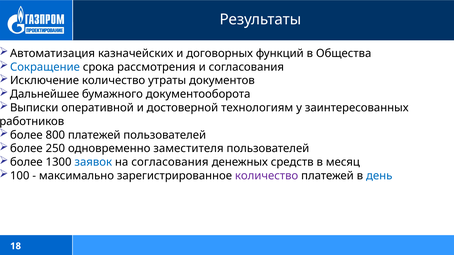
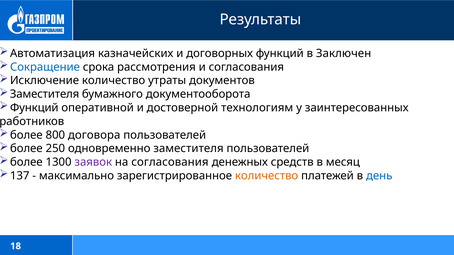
Общества: Общества -> Заключен (344, 53)
Дальнейшее: Дальнейшее -> Заместителя (45, 94)
Выписки: Выписки -> Функций (34, 108)
800 платежей: платежей -> договора (94, 135)
заявок colour: blue -> purple (93, 162)
100: 100 -> 137 (20, 176)
количество colour: purple -> orange (267, 176)
